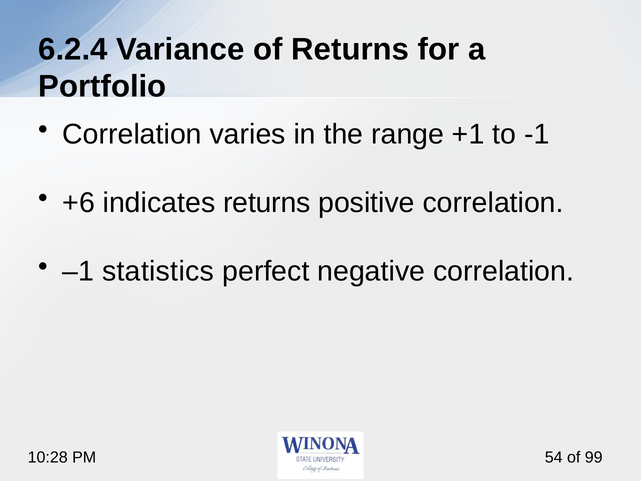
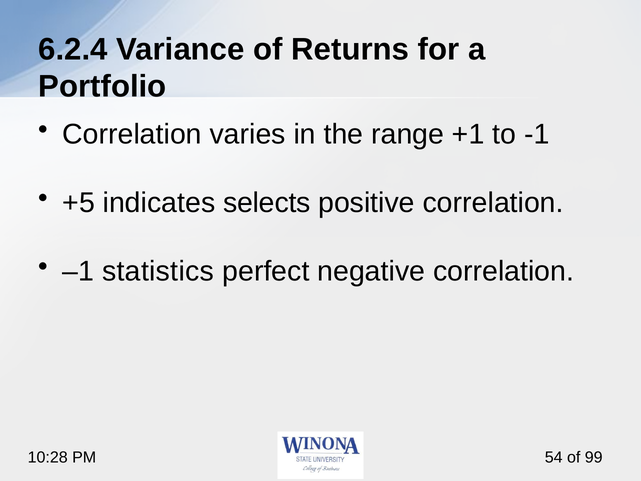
+6: +6 -> +5 (79, 203)
indicates returns: returns -> selects (267, 203)
